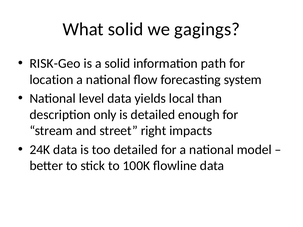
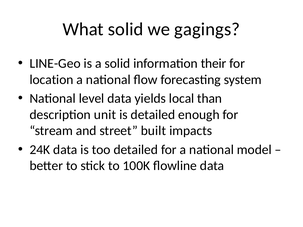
RISK-Geo: RISK-Geo -> LINE-Geo (55, 64)
path: path -> their (214, 64)
only: only -> unit (105, 115)
right: right -> built (153, 131)
